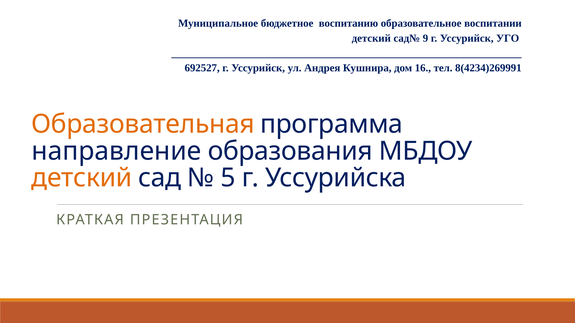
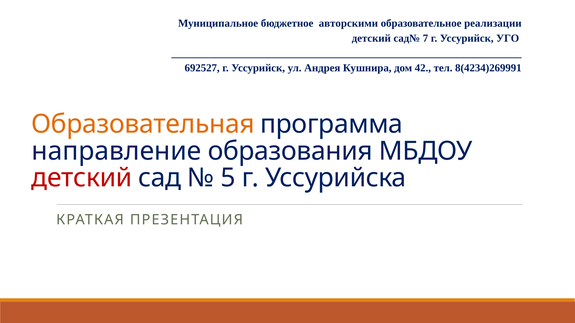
воспитанию: воспитанию -> авторскими (348, 23)
воспитании: воспитании -> реализации (493, 23)
9: 9 -> 7 (426, 38)
16: 16 -> 42 (423, 68)
детский colour: orange -> red (82, 178)
